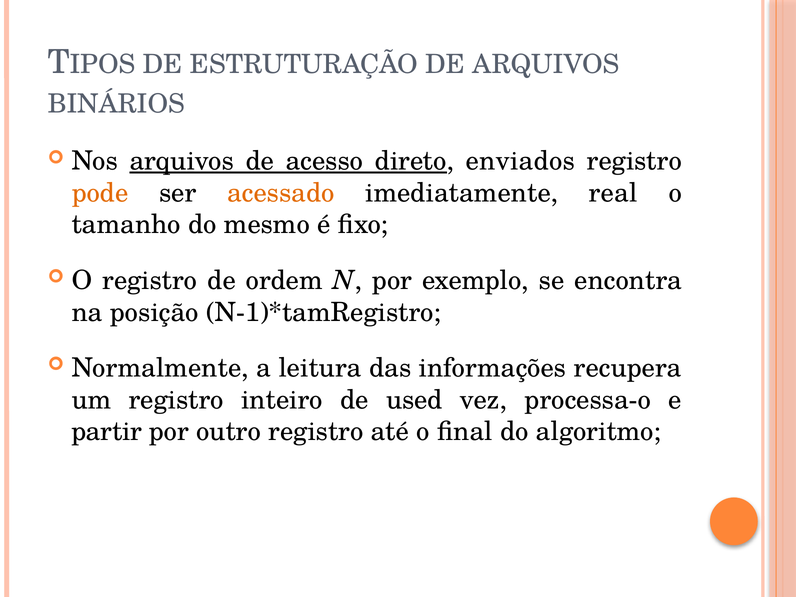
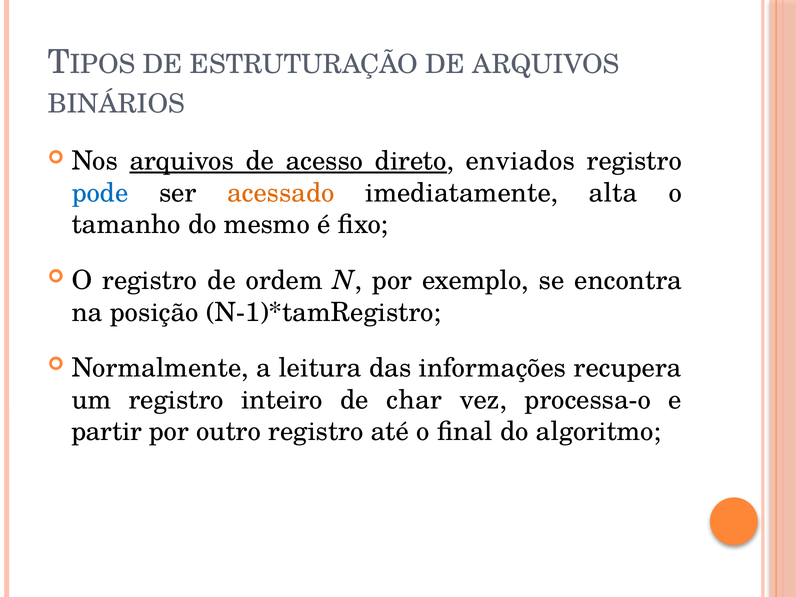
pode colour: orange -> blue (100, 193)
real: real -> alta (613, 193)
used: used -> char (414, 400)
